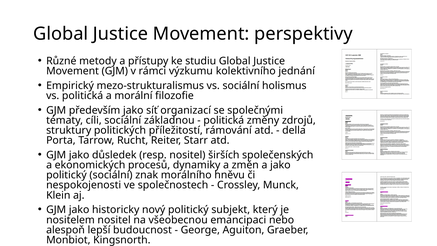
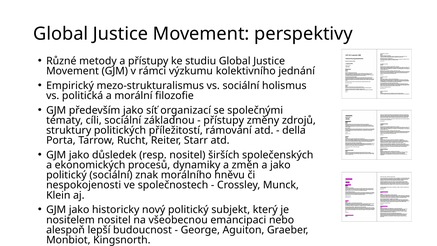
politická: politická -> přístupy (224, 120)
